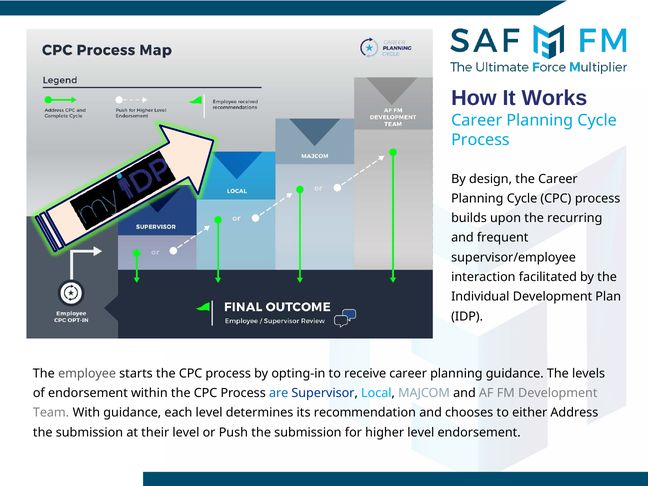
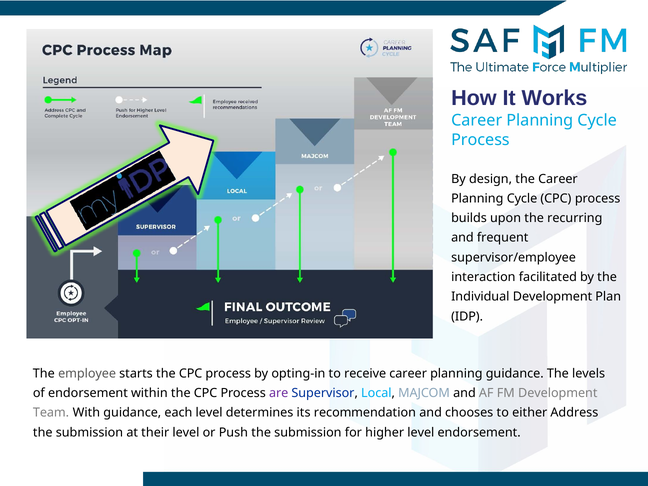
are colour: blue -> purple (279, 393)
